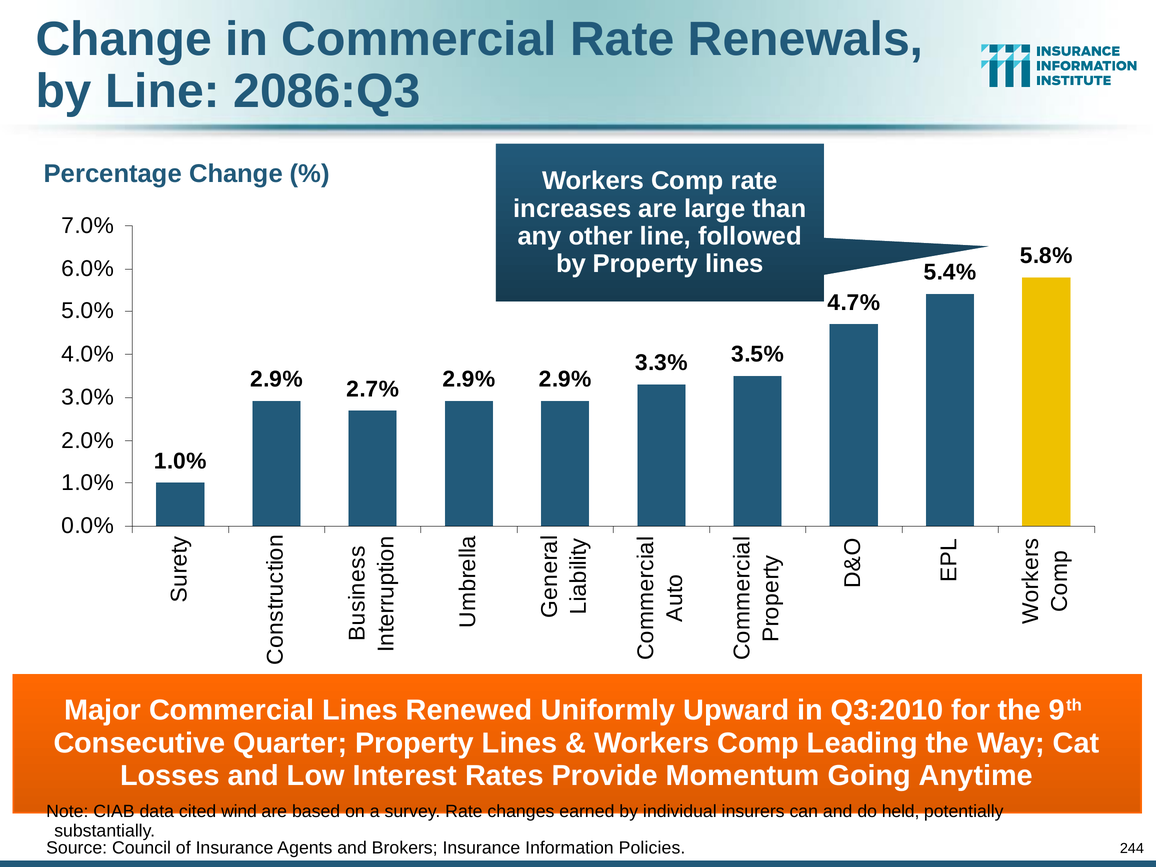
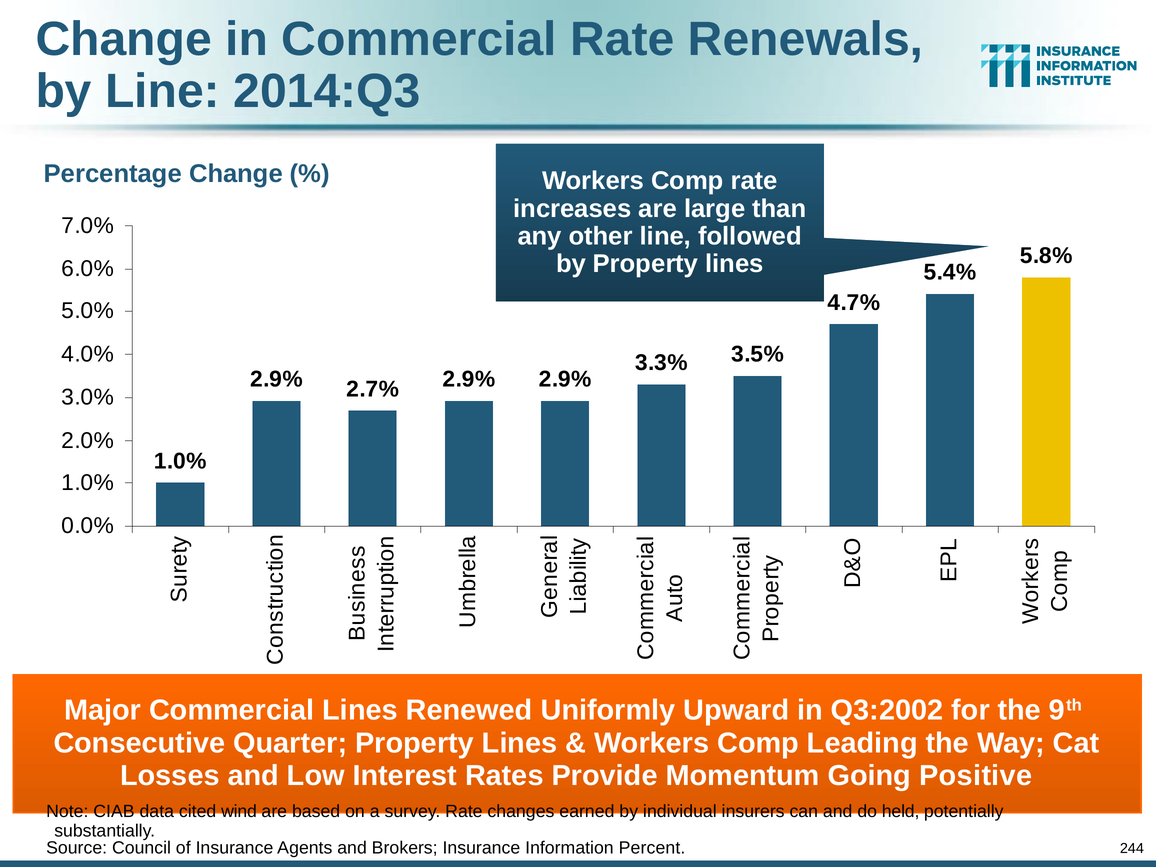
2086:Q3: 2086:Q3 -> 2014:Q3 (327, 91)
Q3:2010: Q3:2010 -> Q3:2002 (887, 710)
Anytime: Anytime -> Positive (976, 776)
Policies: Policies -> Percent (652, 848)
